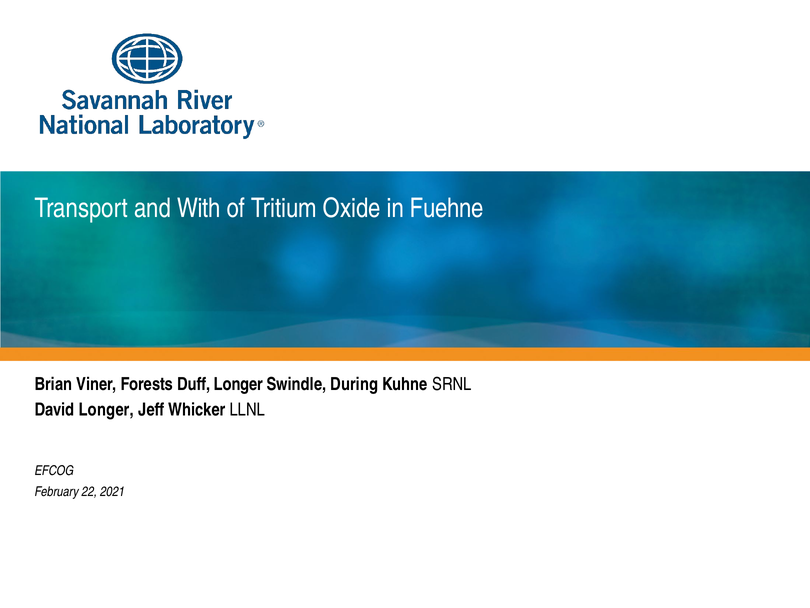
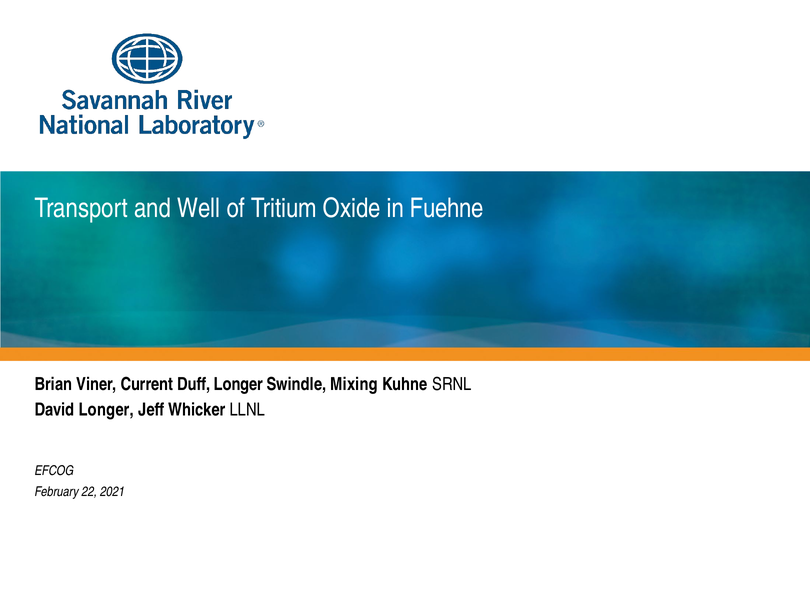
With: With -> Well (199, 208)
Forests: Forests -> Current (147, 384)
During: During -> Mixing (354, 384)
